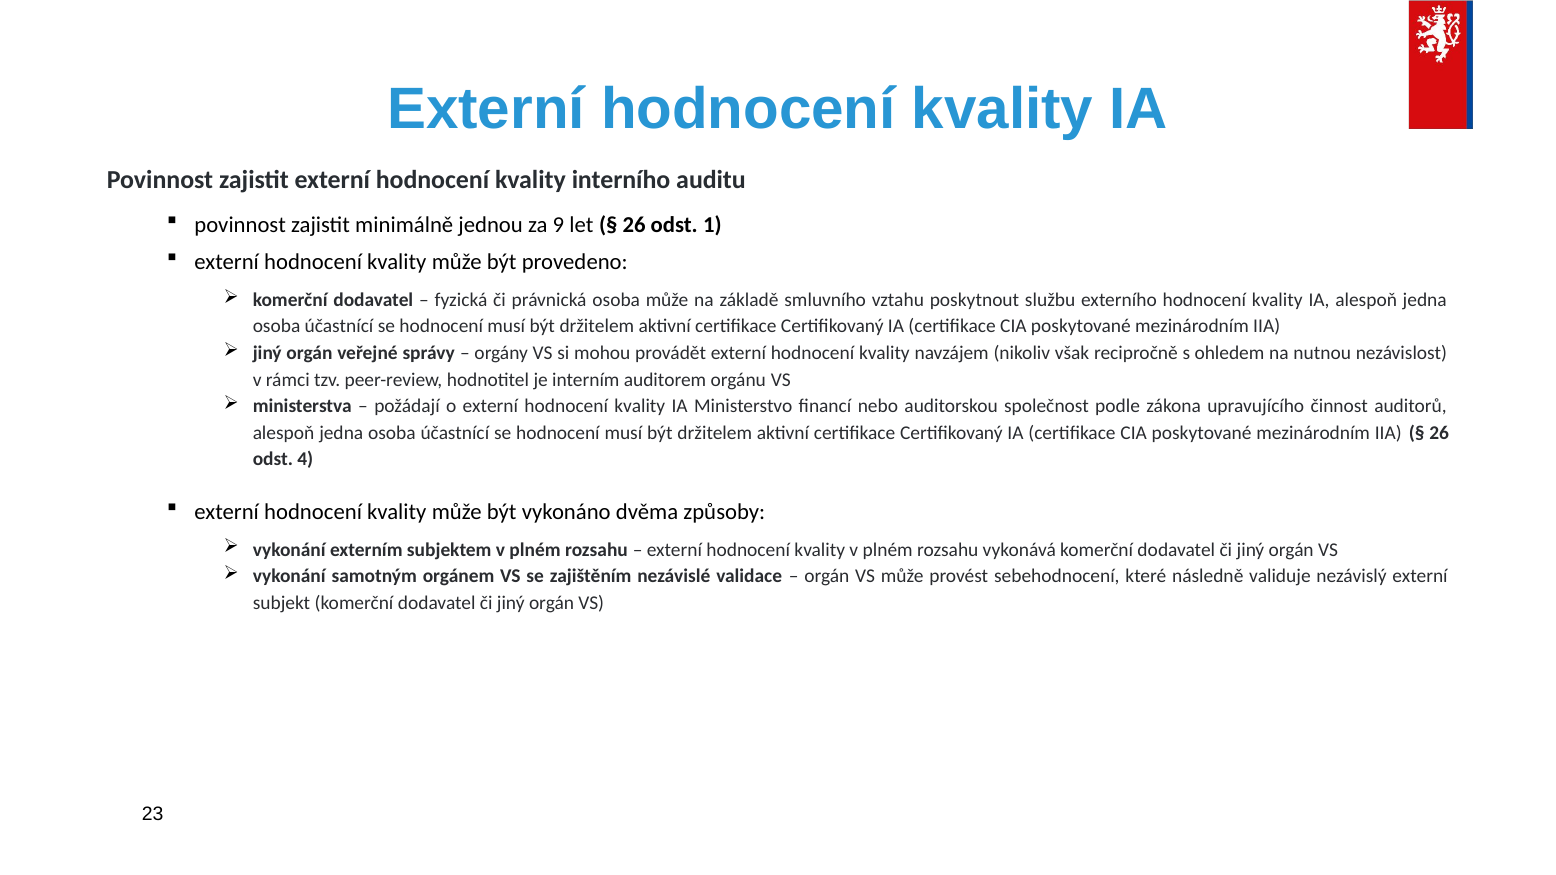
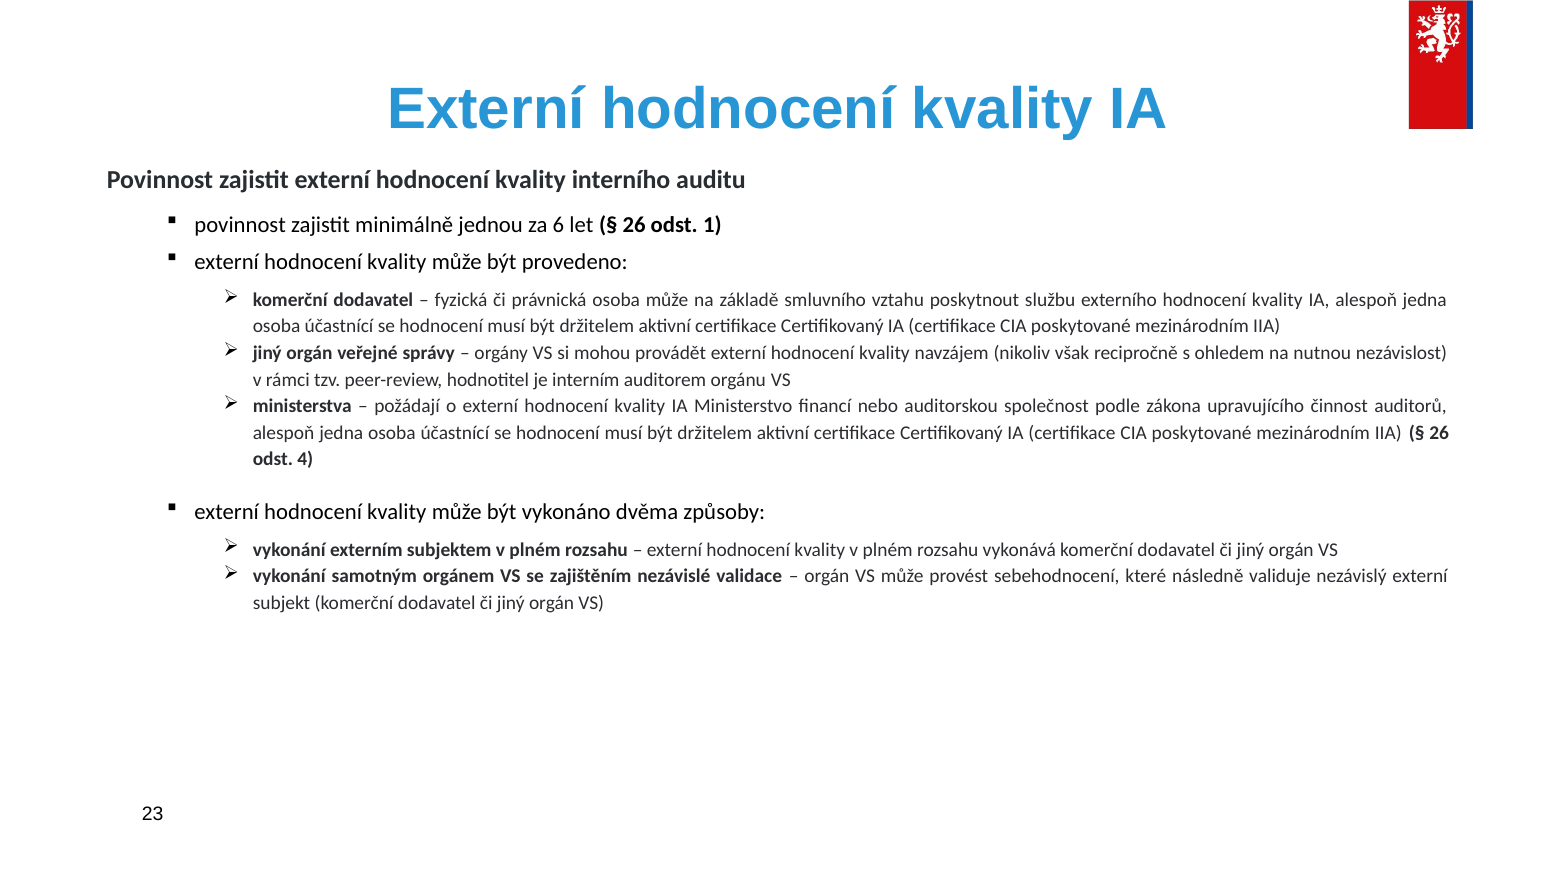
9: 9 -> 6 (558, 225)
